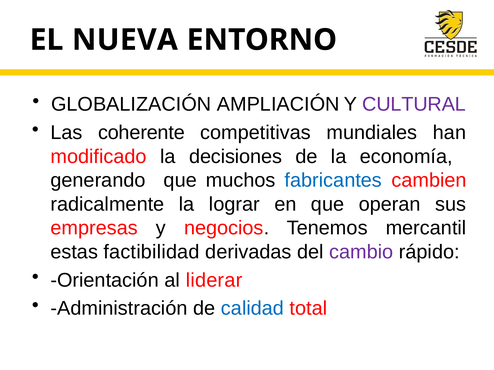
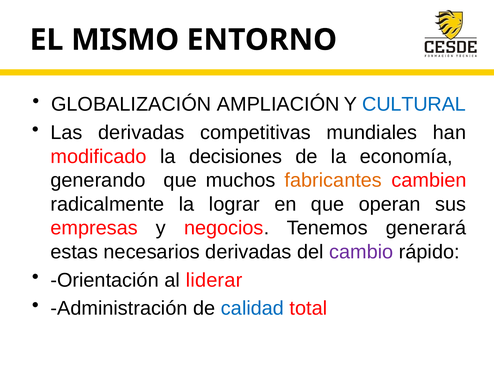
NUEVA: NUEVA -> MISMO (125, 40)
CULTURAL colour: purple -> blue (414, 105)
Las coherente: coherente -> derivadas (141, 133)
fabricantes colour: blue -> orange (333, 181)
mercantil: mercantil -> generará (426, 228)
factibilidad: factibilidad -> necesarios (152, 252)
